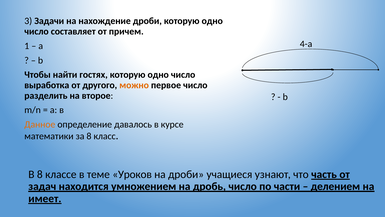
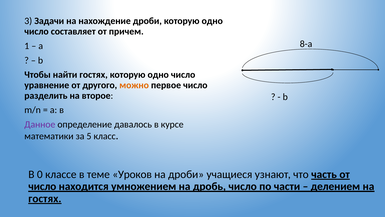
4-а: 4-а -> 8-а (306, 44)
выработка: выработка -> уравнение (47, 85)
Данное colour: orange -> purple (40, 124)
за 8: 8 -> 5 (89, 136)
В 8: 8 -> 0 (40, 174)
задач: задач -> число (42, 186)
имеет: имеет -> гостях (45, 198)
